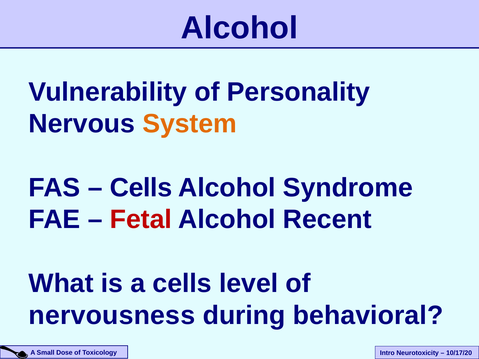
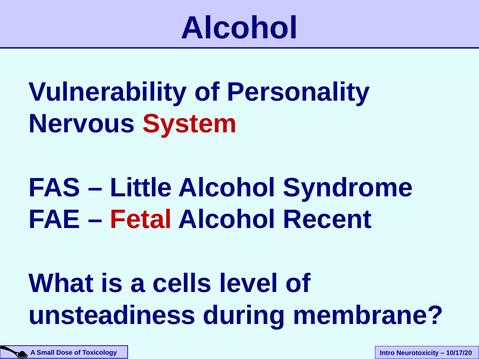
System colour: orange -> red (190, 124)
Cells: Cells -> Little (141, 188)
nervousness: nervousness -> unsteadiness (112, 315)
behavioral: behavioral -> membrane (368, 315)
